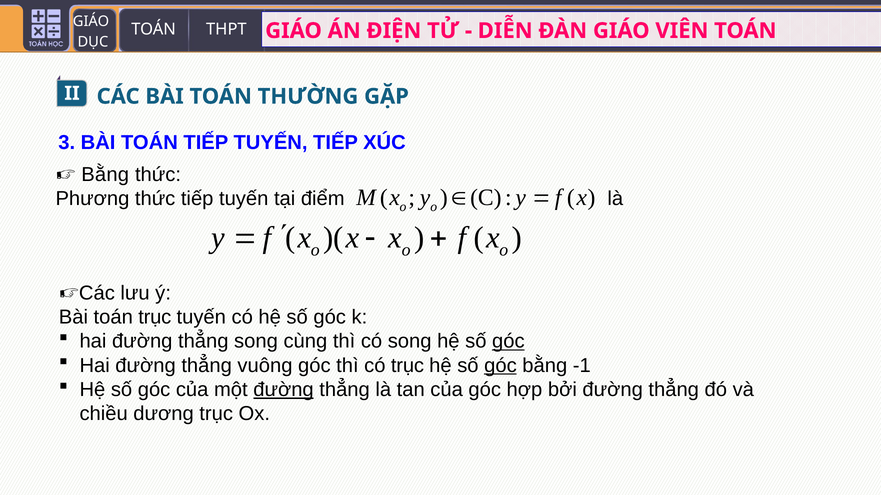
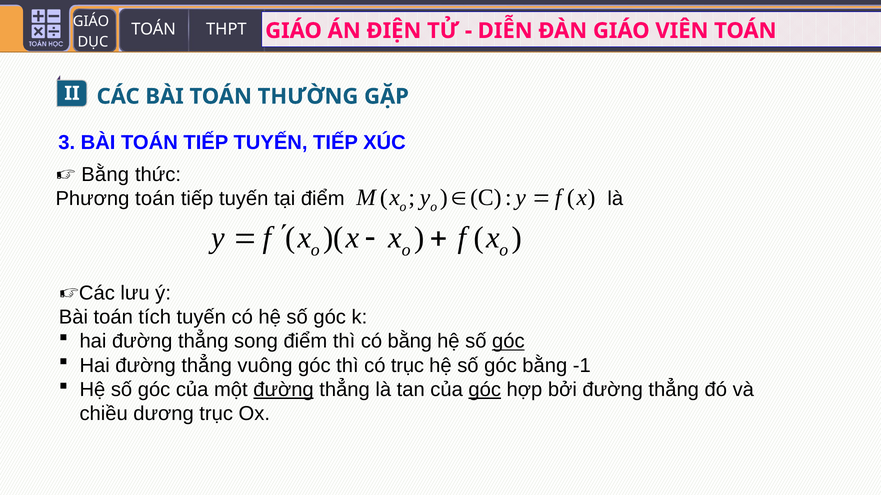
Phương thức: thức -> toán (155, 199)
toán trục: trục -> tích (155, 317)
song cùng: cùng -> điểm (305, 342)
có song: song -> bằng (410, 342)
góc underline: present -> none (500, 366)
góc underline: none -> present (485, 390)
